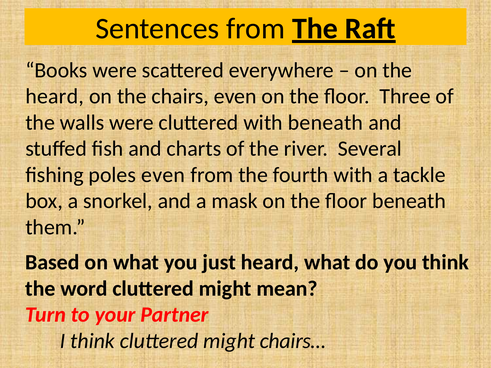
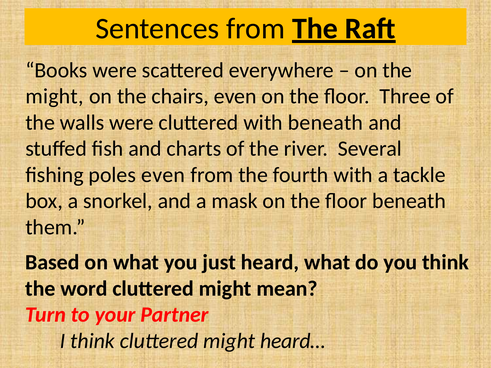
heard: heard -> might (55, 96)
chairs…: chairs… -> heard… (293, 341)
